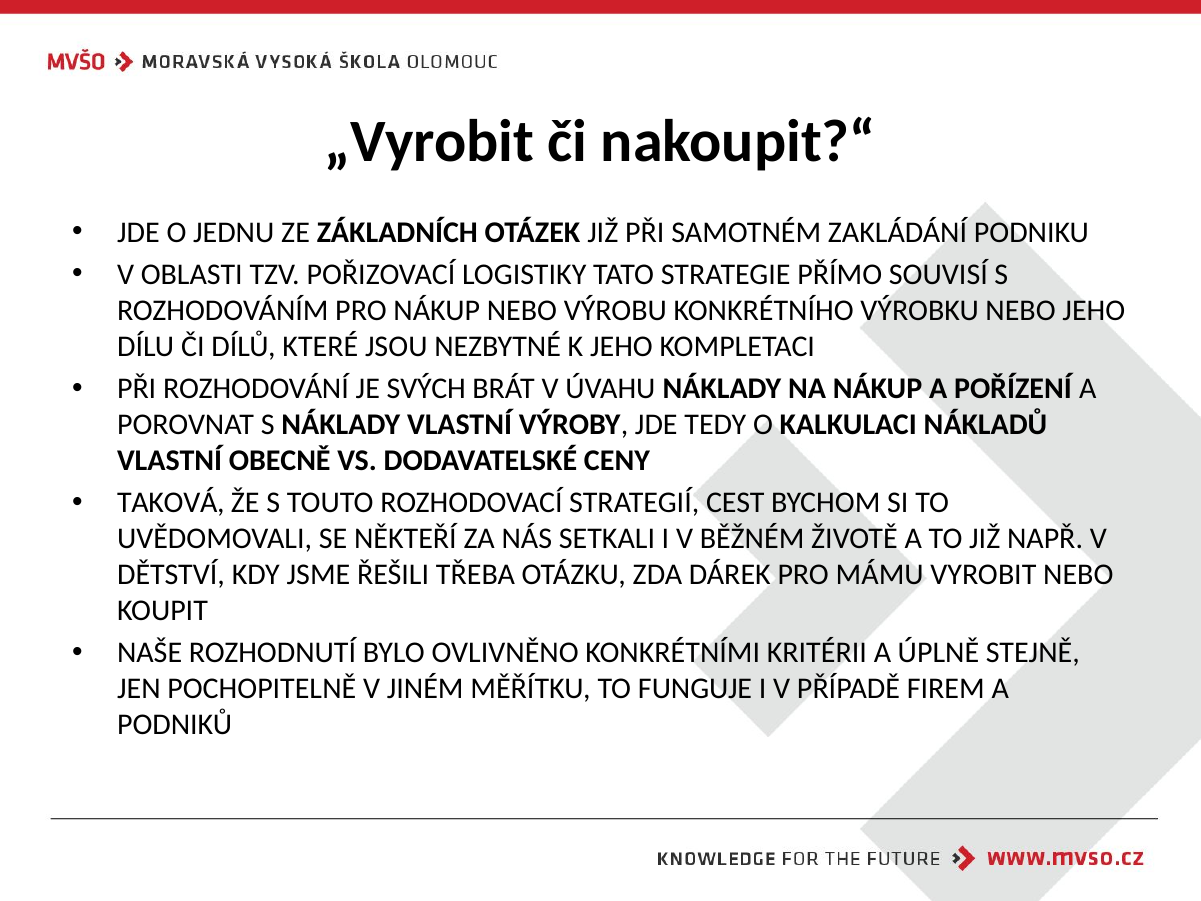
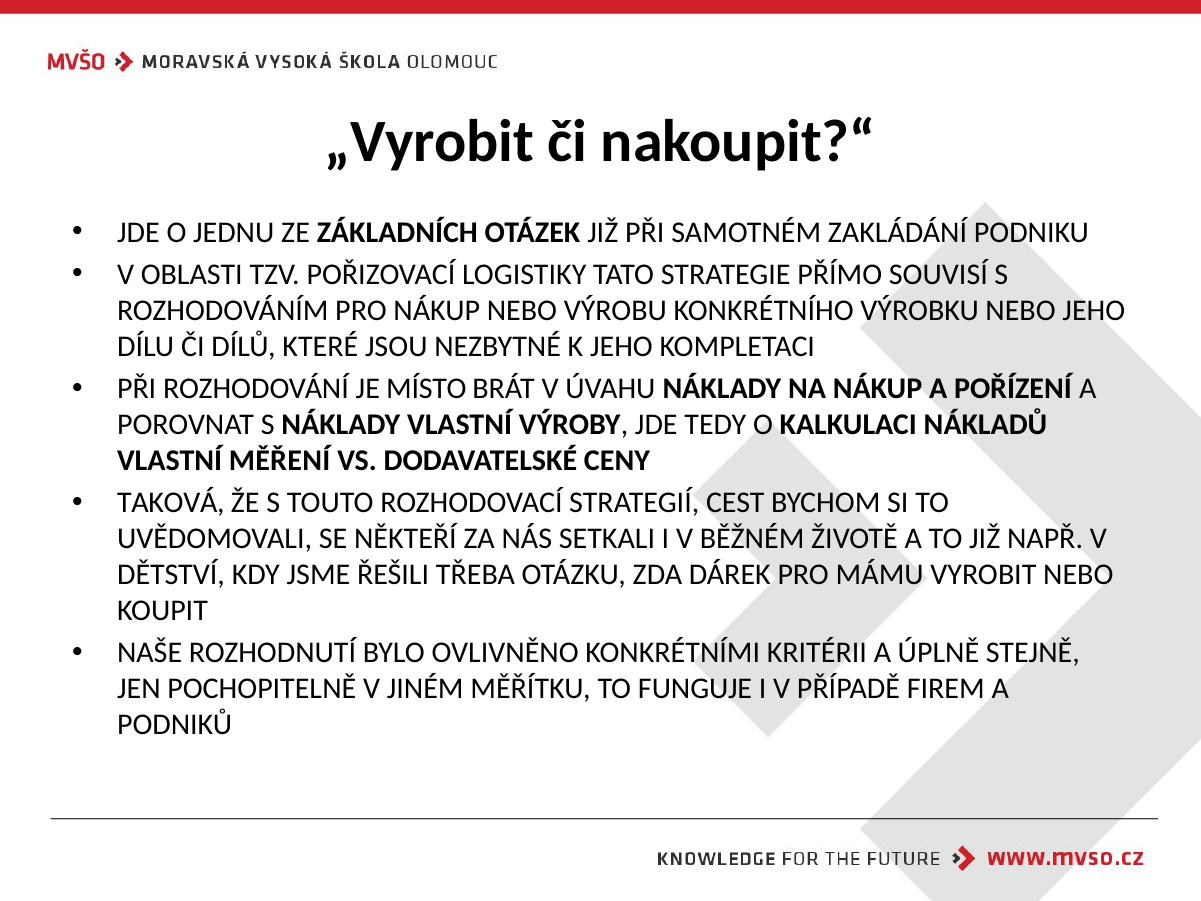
SVÝCH: SVÝCH -> MÍSTO (426, 389)
OBECNĚ: OBECNĚ -> MĚŘENÍ (280, 461)
